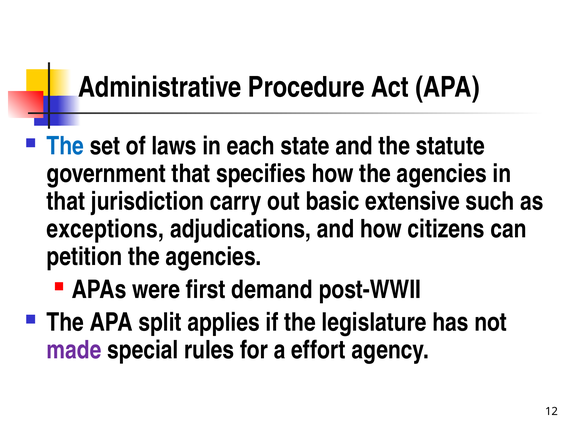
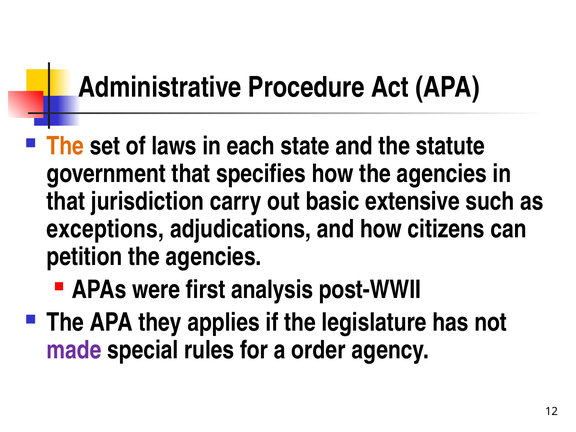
The colour: blue -> orange (65, 146)
demand: demand -> analysis (272, 290)
split: split -> they (160, 322)
effort: effort -> order (318, 350)
